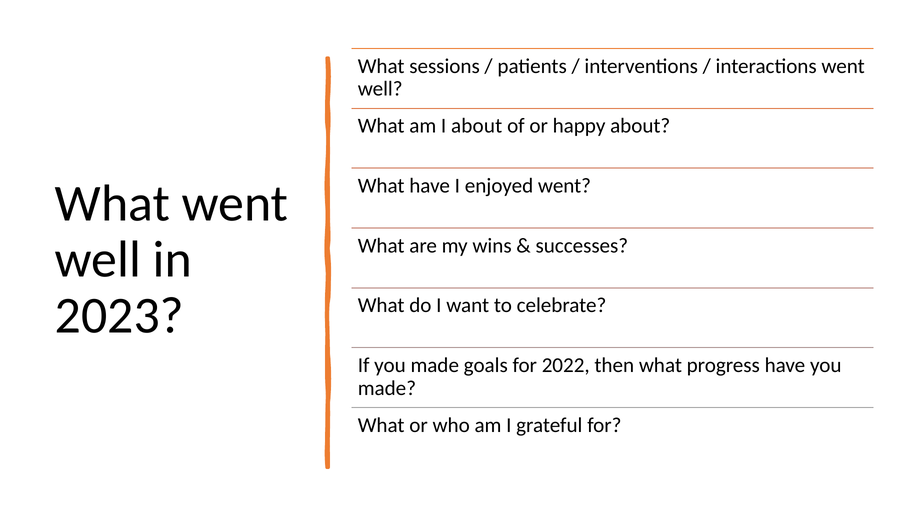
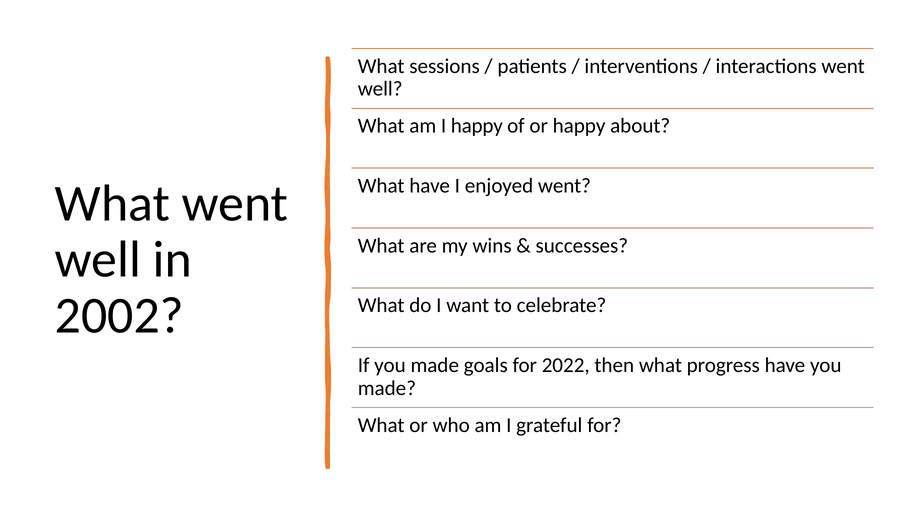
I about: about -> happy (477, 126)
2023: 2023 -> 2002 (119, 315)
